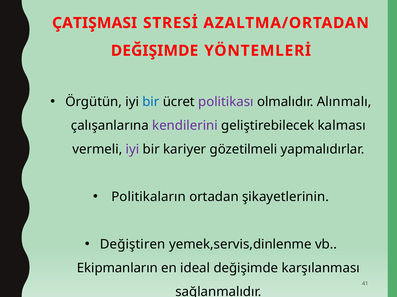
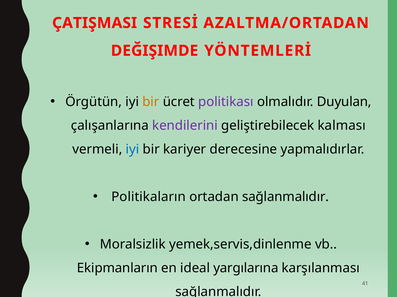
bir colour: blue -> orange (151, 102)
Alınmalı: Alınmalı -> Duyulan (344, 102)
iyi colour: purple -> blue (133, 150)
gözetilmeli: gözetilmeli -> derecesine (243, 150)
ortadan şikayetlerinin: şikayetlerinin -> sağlanmalıdır (286, 197)
Değiştiren: Değiştiren -> Moralsizlik (133, 245)
ideal değişimde: değişimde -> yargılarına (246, 269)
